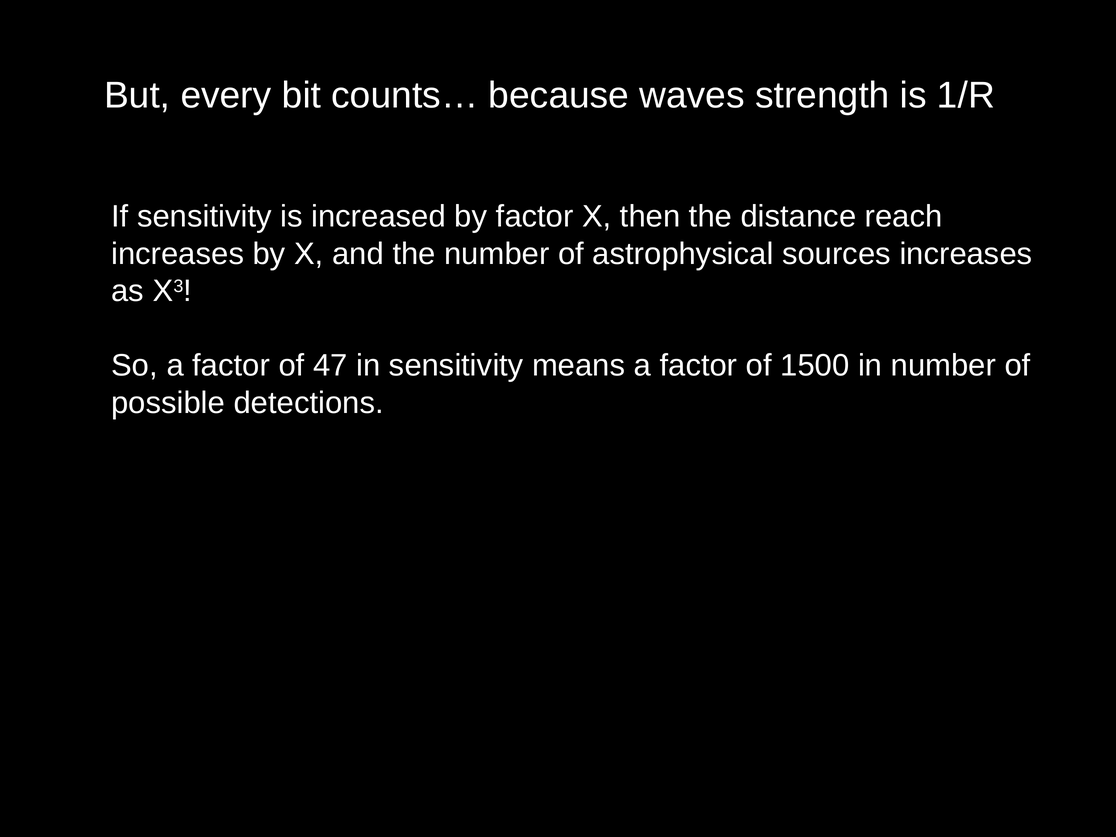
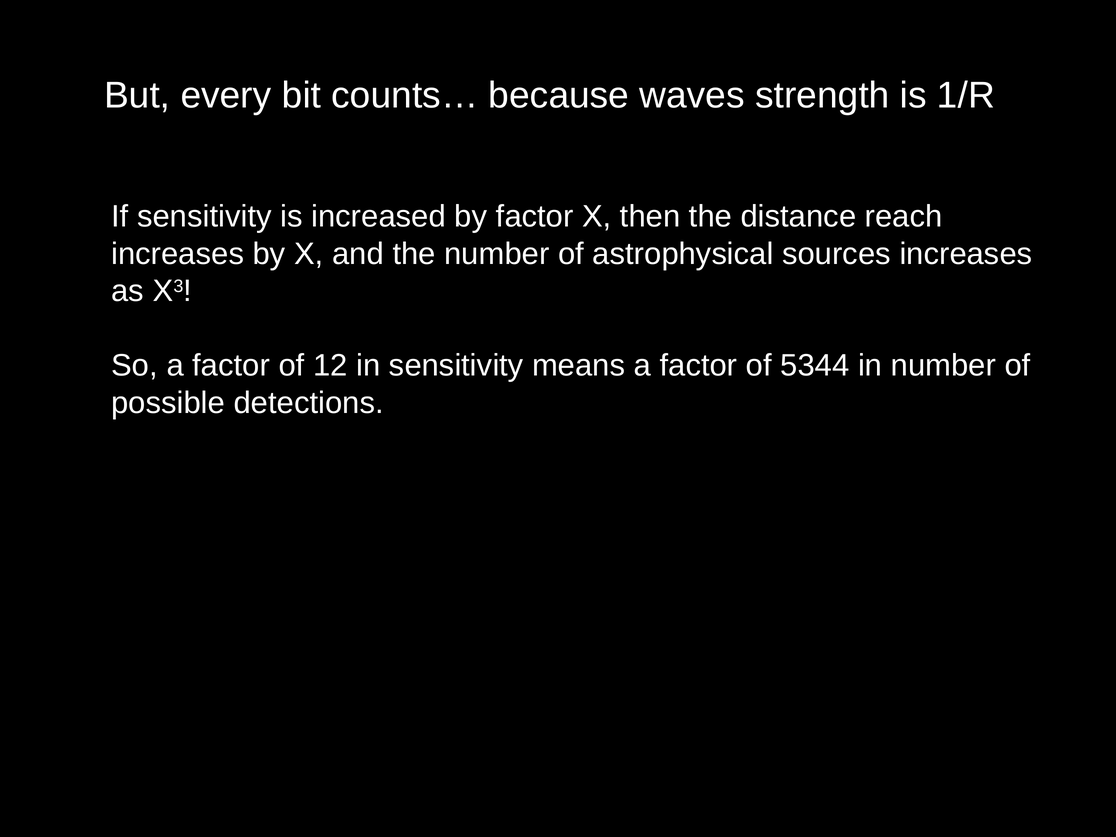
47: 47 -> 12 (330, 366)
1500: 1500 -> 5344 (815, 366)
